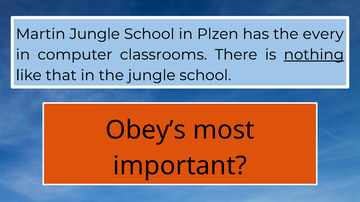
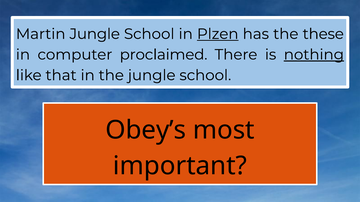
Plzen underline: none -> present (218, 34)
every: every -> these (323, 34)
classrooms: classrooms -> proclaimed (164, 55)
